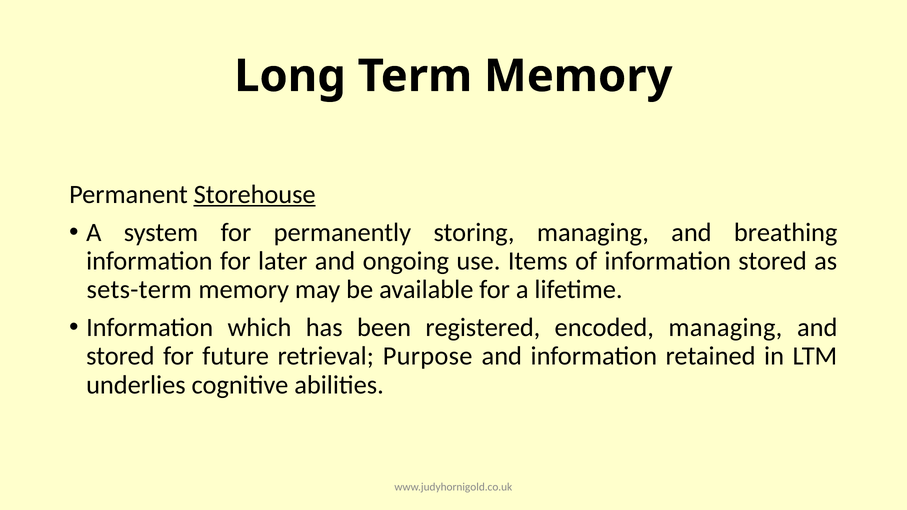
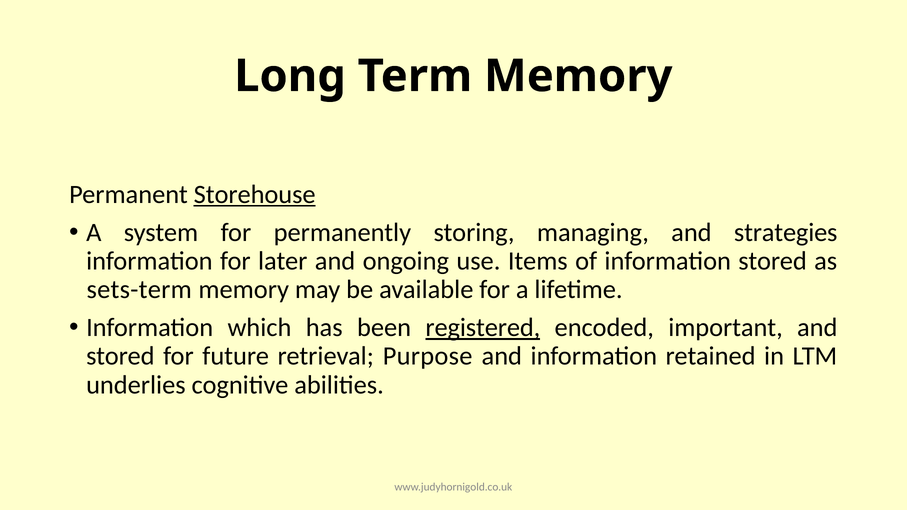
breathing: breathing -> strategies (786, 233)
registered underline: none -> present (483, 328)
encoded managing: managing -> important (726, 328)
